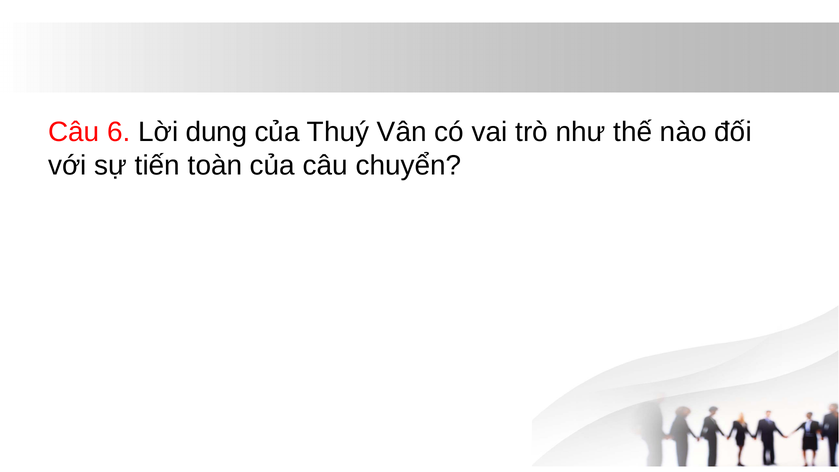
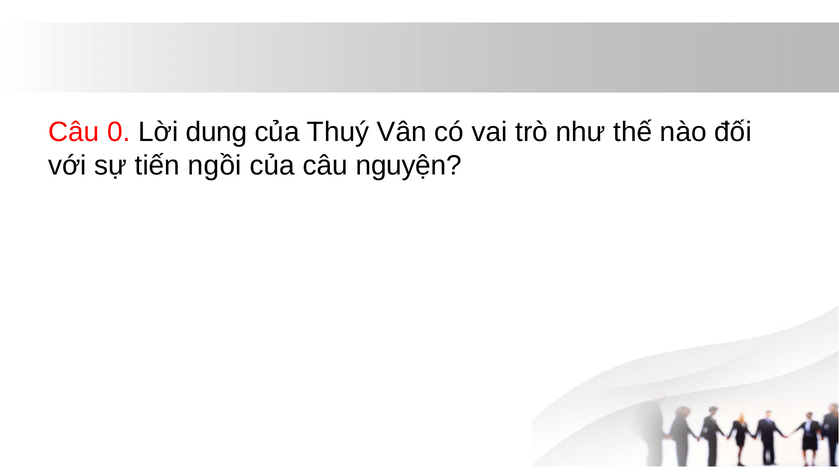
6: 6 -> 0 (119, 132)
toàn: toàn -> ngồi (215, 166)
chuyển: chuyển -> nguyện (409, 166)
